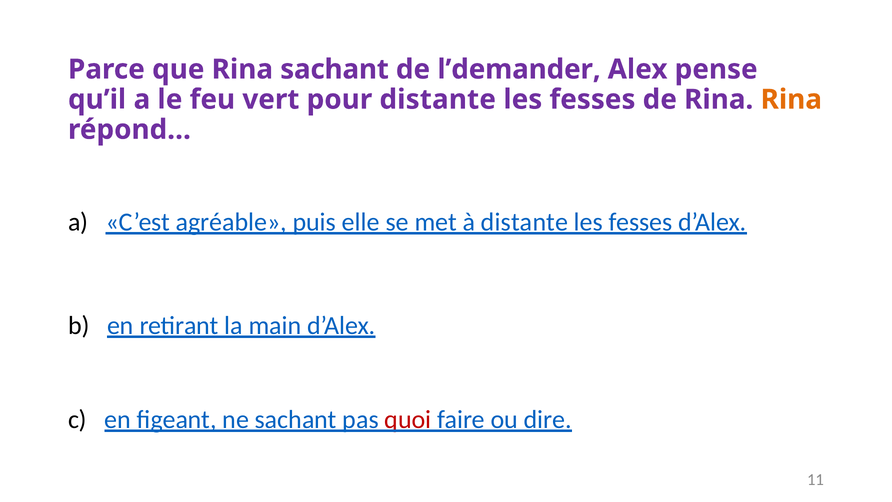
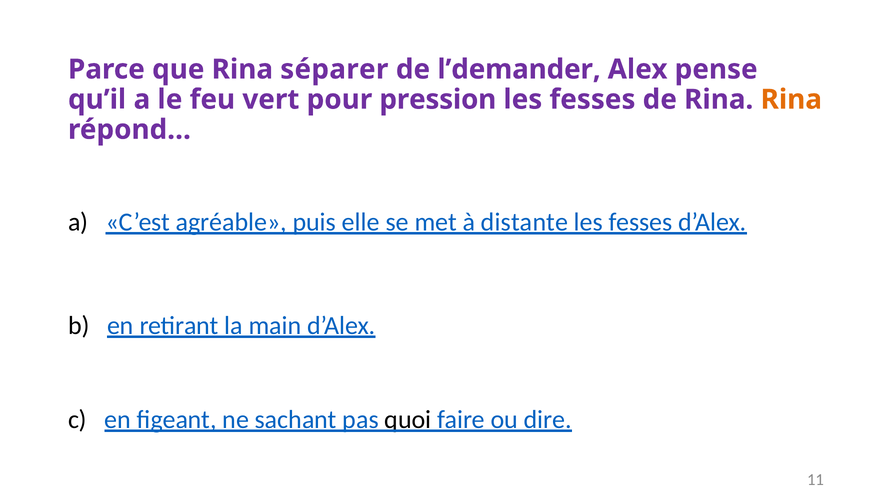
Rina sachant: sachant -> séparer (334, 69)
pour distante: distante -> pression (438, 99)
quoi colour: red -> black (408, 420)
